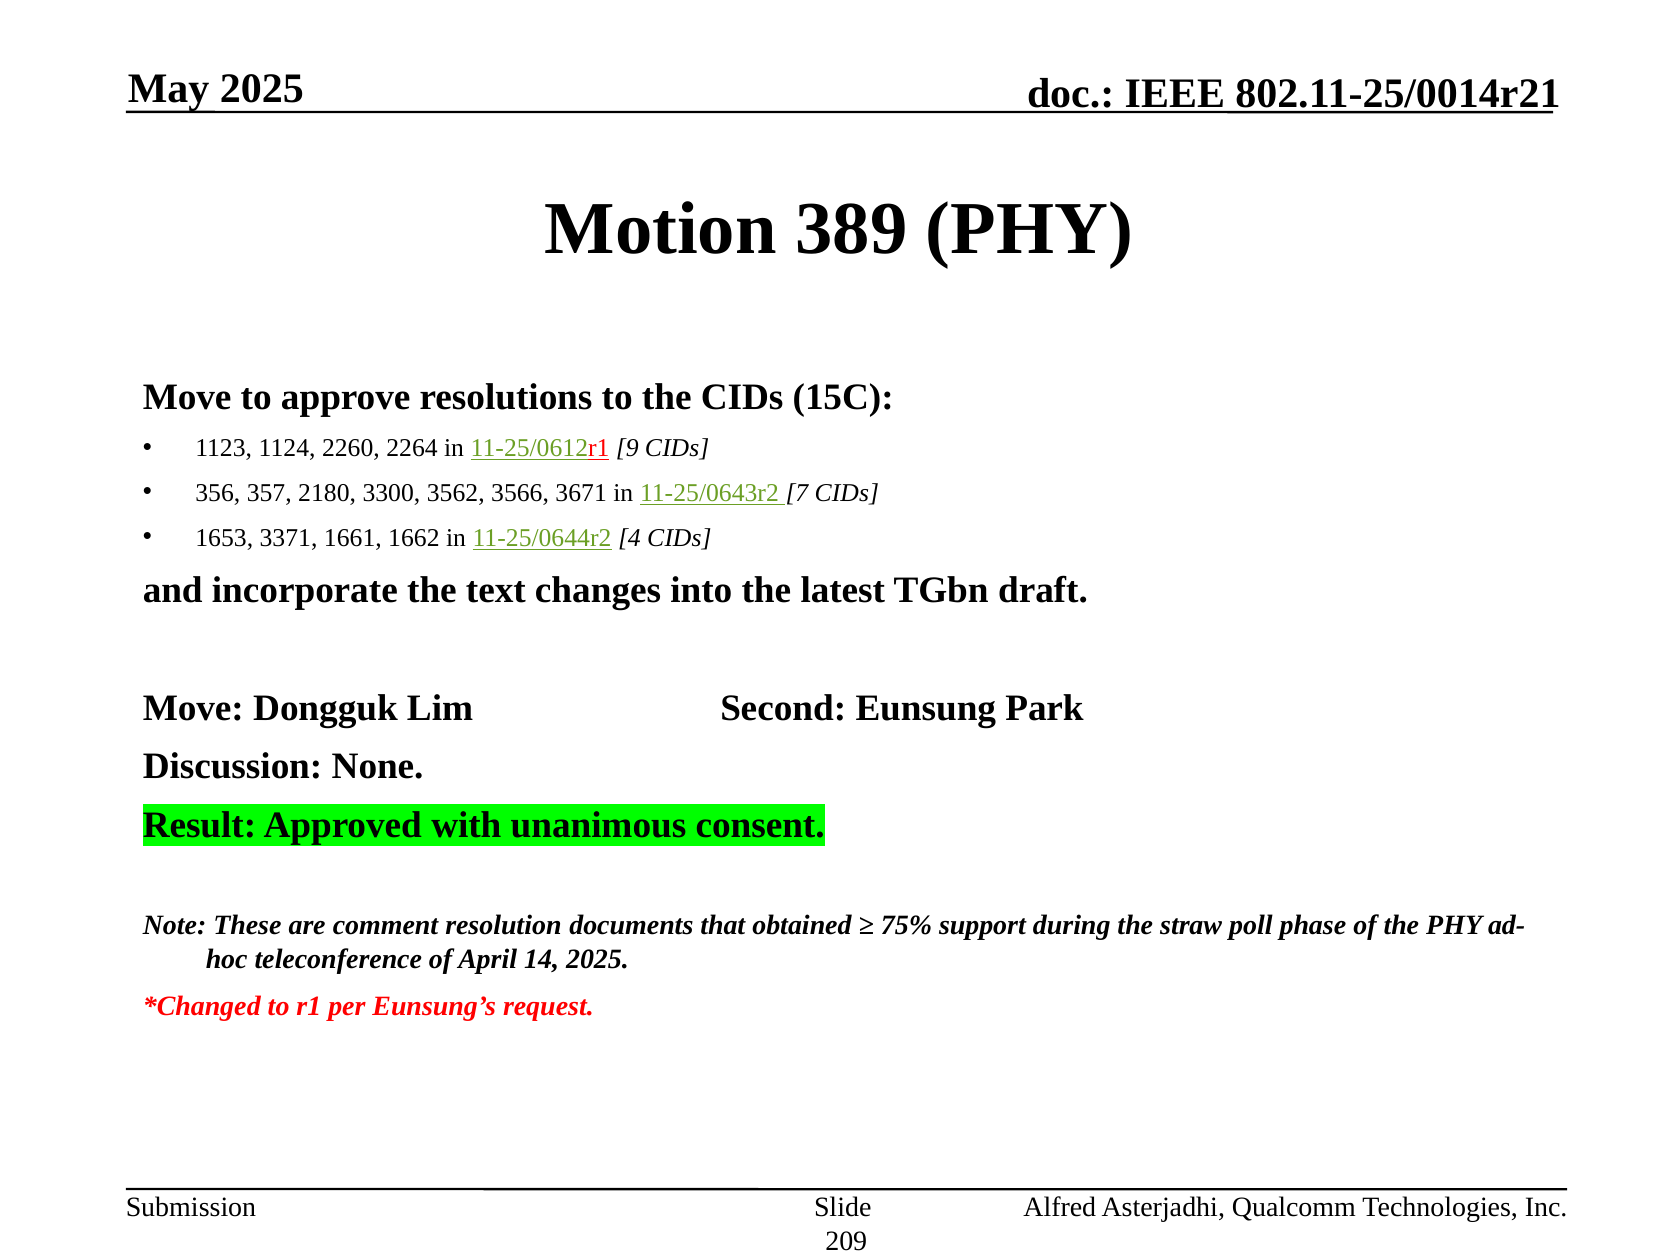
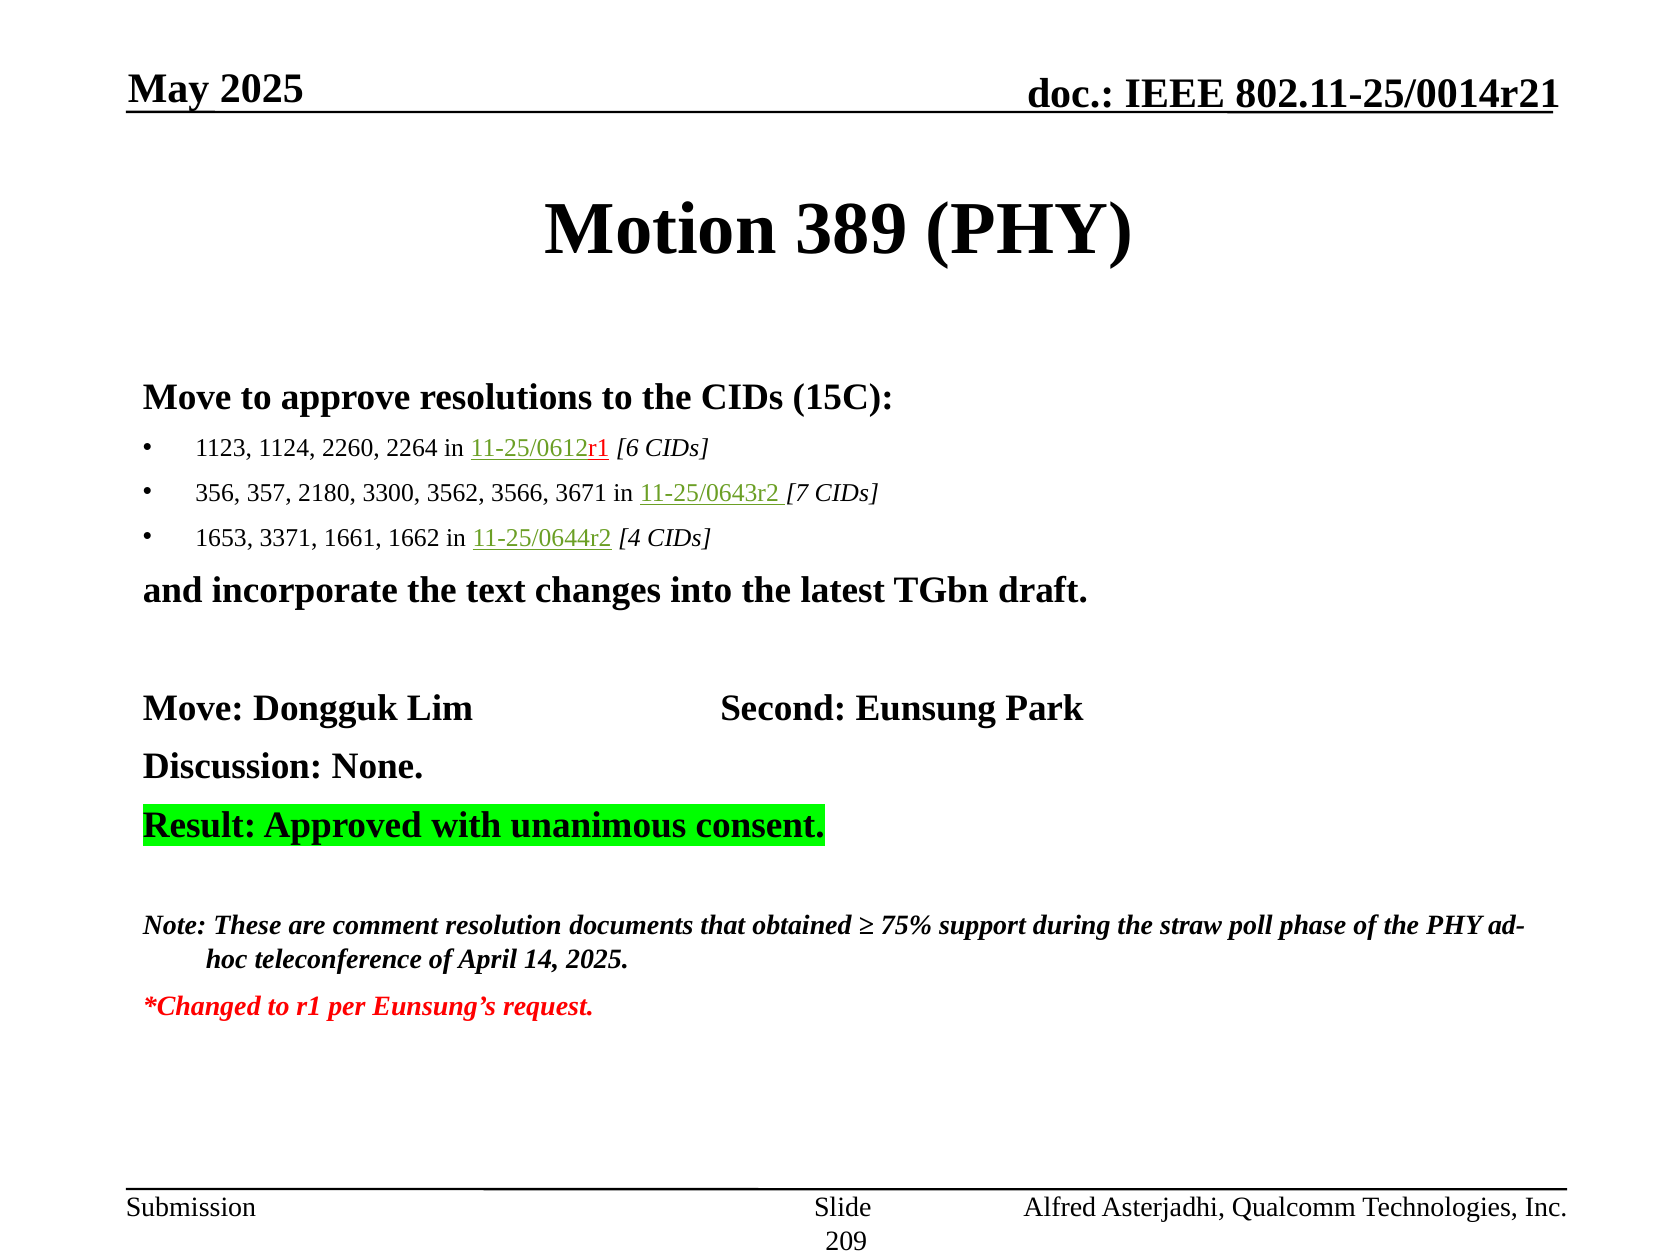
9: 9 -> 6 (627, 448)
